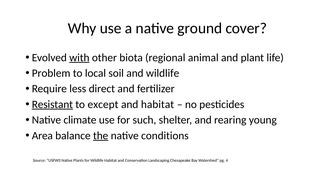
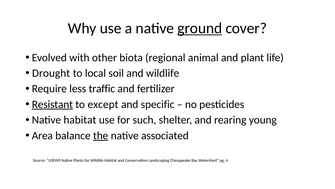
ground underline: none -> present (200, 28)
with underline: present -> none (79, 57)
Problem: Problem -> Drought (51, 73)
direct: direct -> traffic (102, 89)
and habitat: habitat -> specific (158, 104)
Native climate: climate -> habitat (80, 120)
conditions: conditions -> associated (165, 135)
